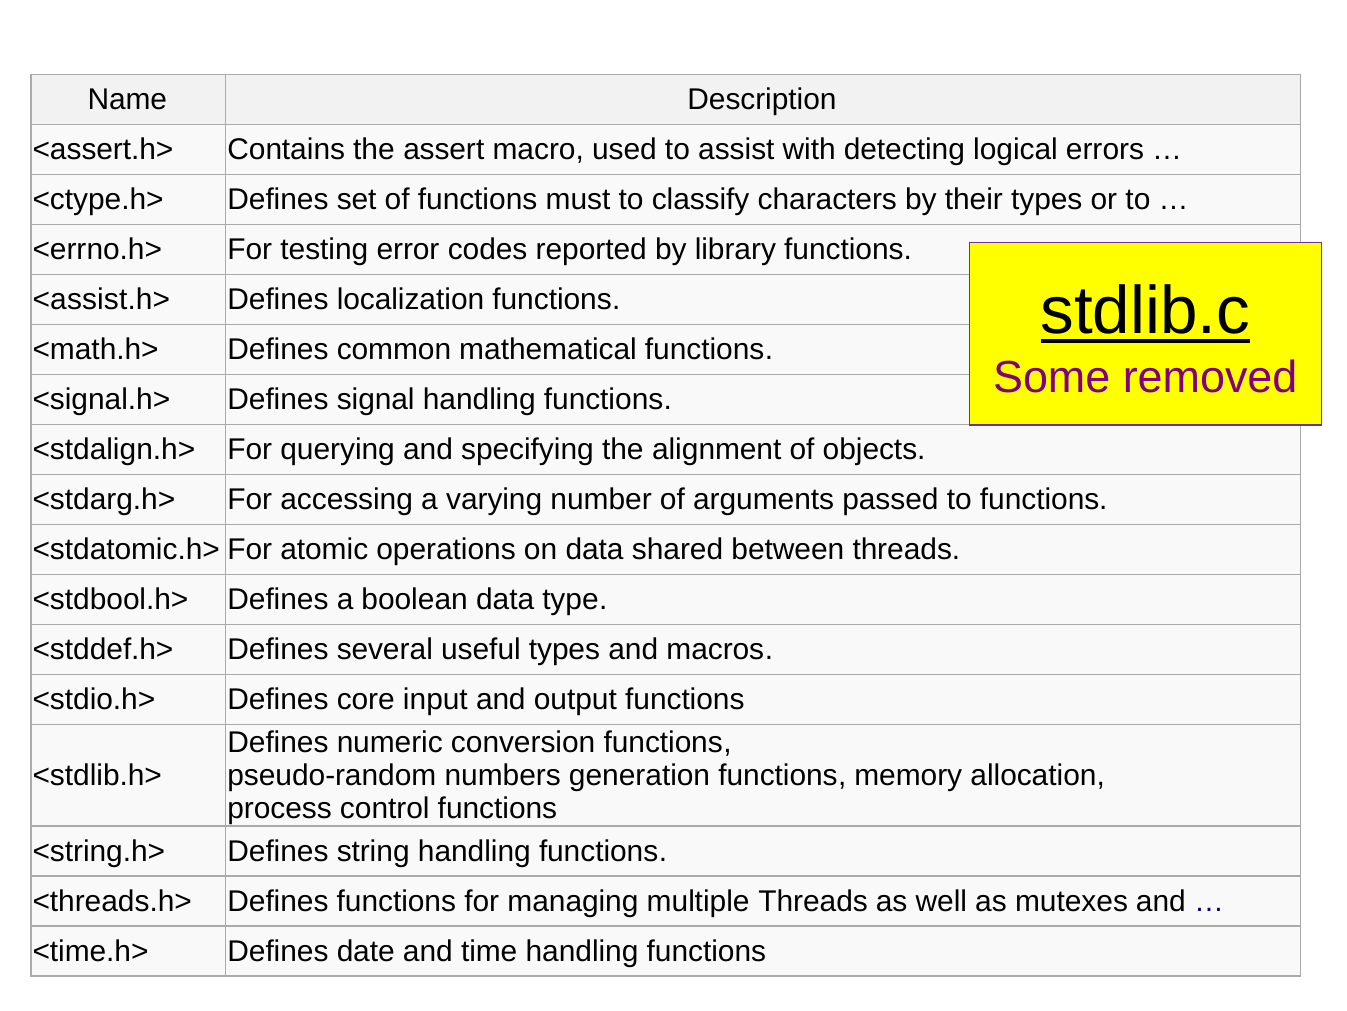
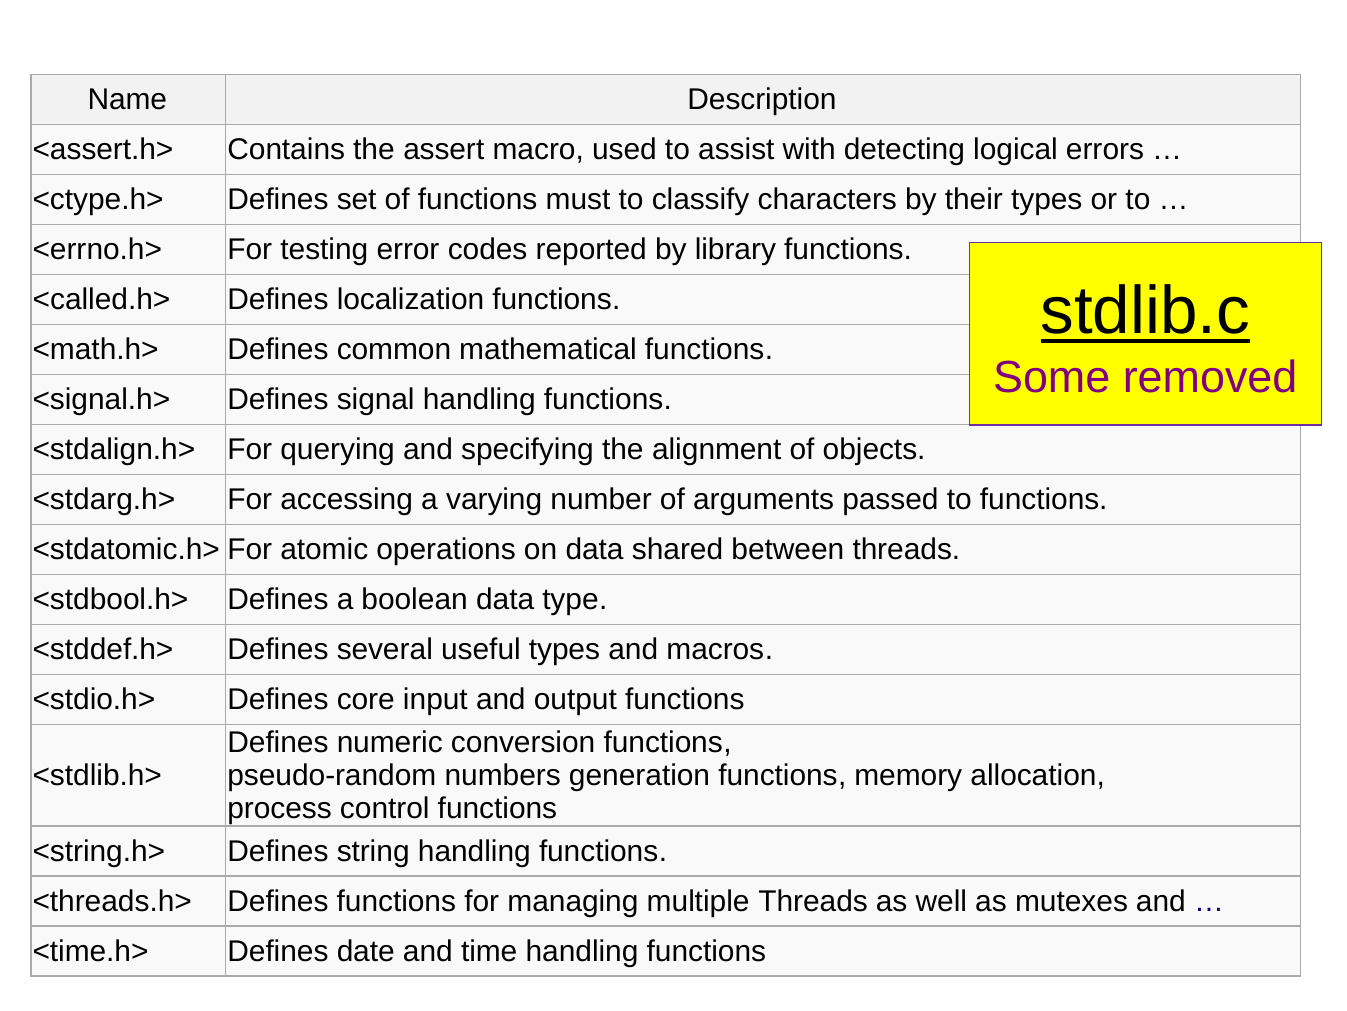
<assist.h>: <assist.h> -> <called.h> (102, 300)
